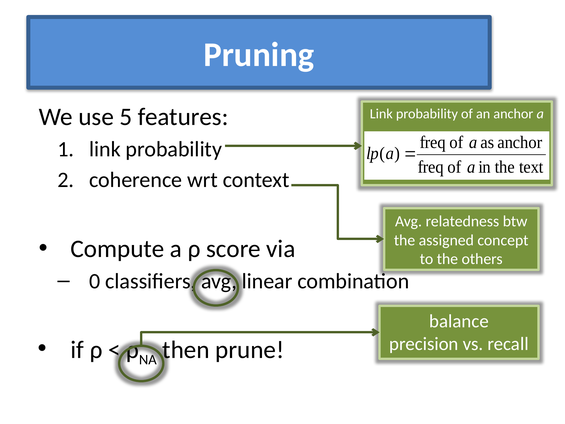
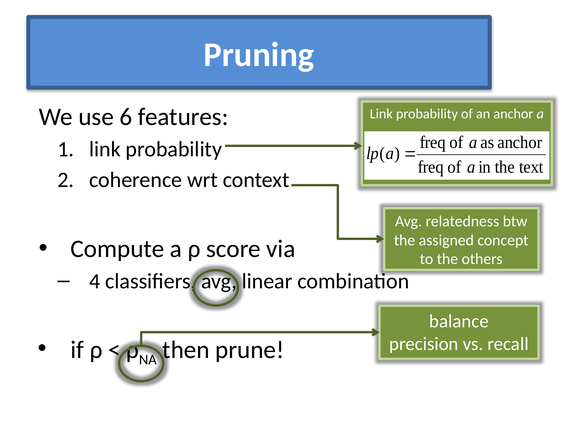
5: 5 -> 6 (126, 117)
0: 0 -> 4 (95, 281)
